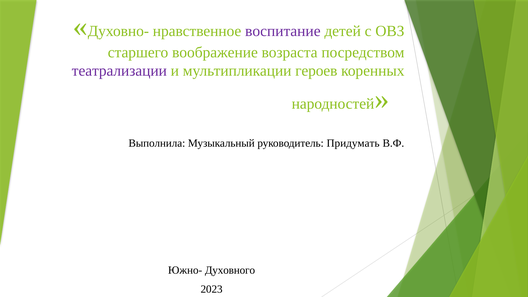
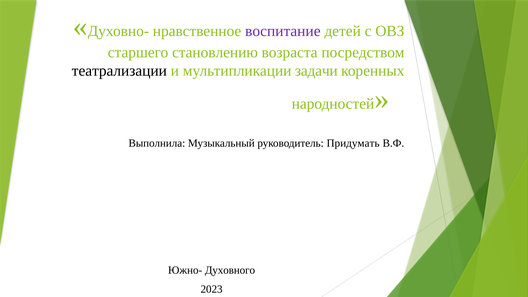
воображение: воображение -> становлению (215, 52)
театрализации colour: purple -> black (119, 71)
героев: героев -> задачи (316, 71)
